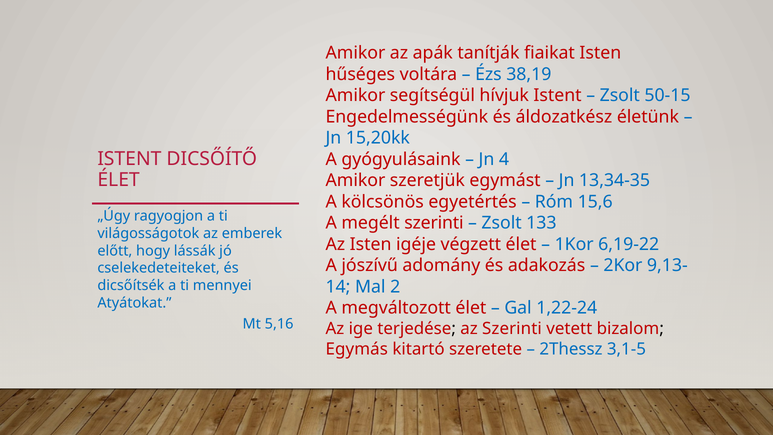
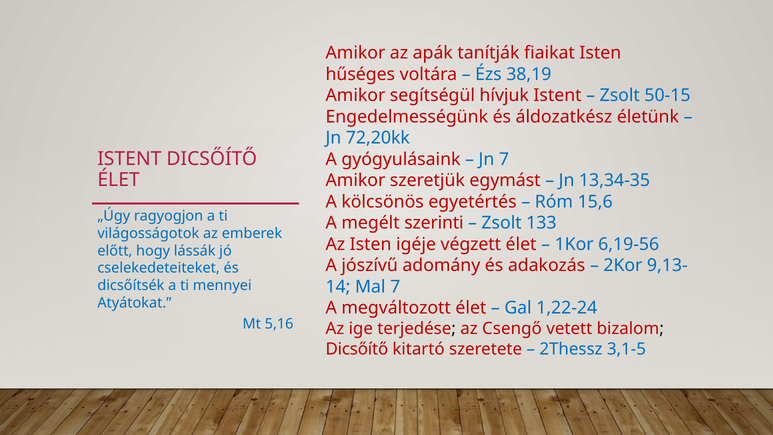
15,20kk: 15,20kk -> 72,20kk (378, 138)
Jn 4: 4 -> 7 (504, 159)
6,19-22: 6,19-22 -> 6,19-56 (629, 244)
Mal 2: 2 -> 7 (395, 287)
az Szerinti: Szerinti -> Csengő (512, 329)
Egymás: Egymás -> Dicsőítő (357, 349)
